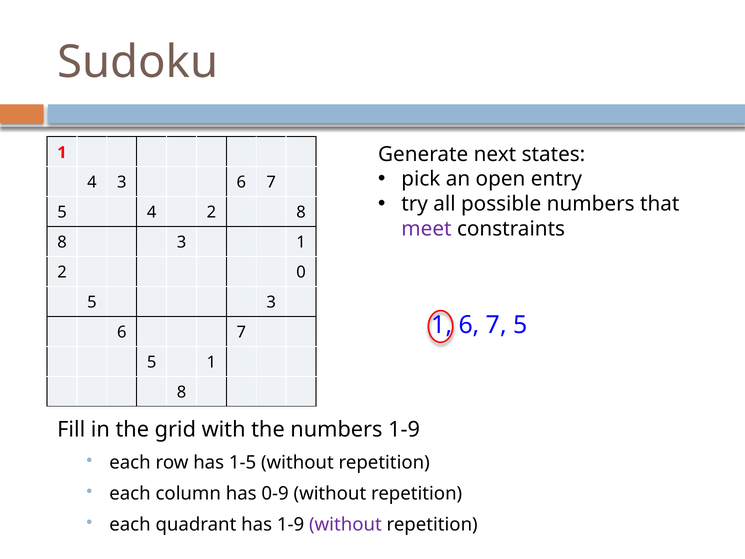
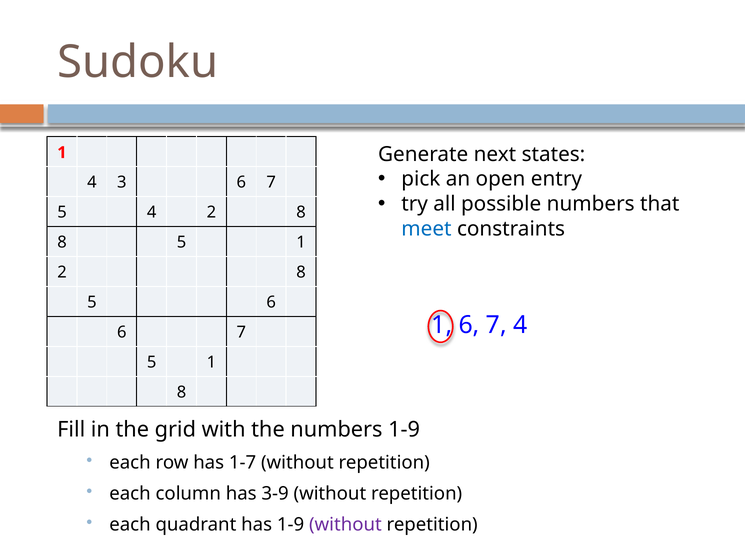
meet colour: purple -> blue (426, 229)
3: 3 -> 5 (182, 242)
0: 0 -> 8 (301, 272)
5 3: 3 -> 6 (271, 302)
5: 5 -> 4 (520, 325)
1-5: 1-5 -> 1-7 (243, 462)
0-9: 0-9 -> 3-9 (275, 493)
